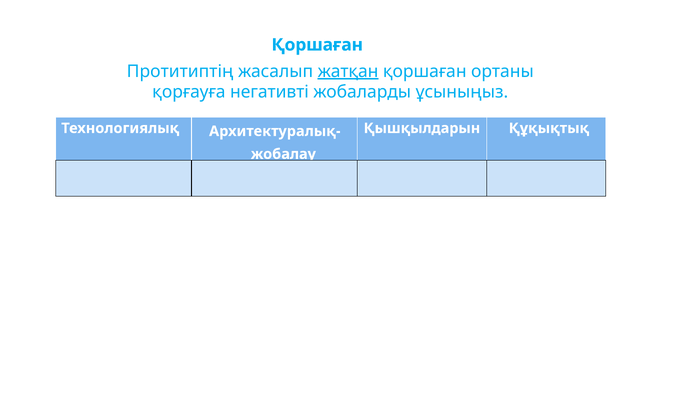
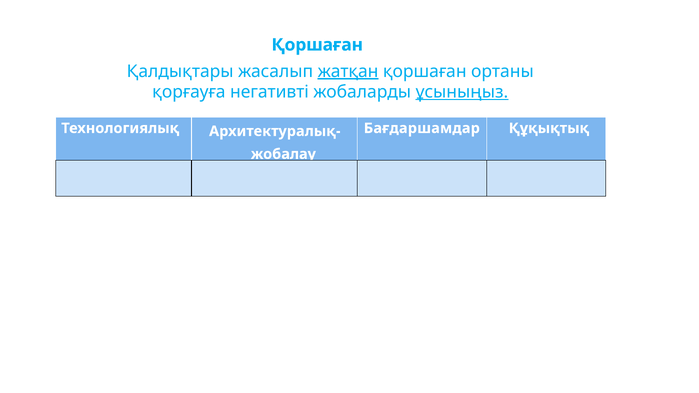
Протитиптің: Протитиптің -> Қалдықтары (180, 71)
ұсыныңыз underline: none -> present (462, 92)
Қышқылдарын: Қышқылдарын -> Бағдаршамдар (422, 128)
